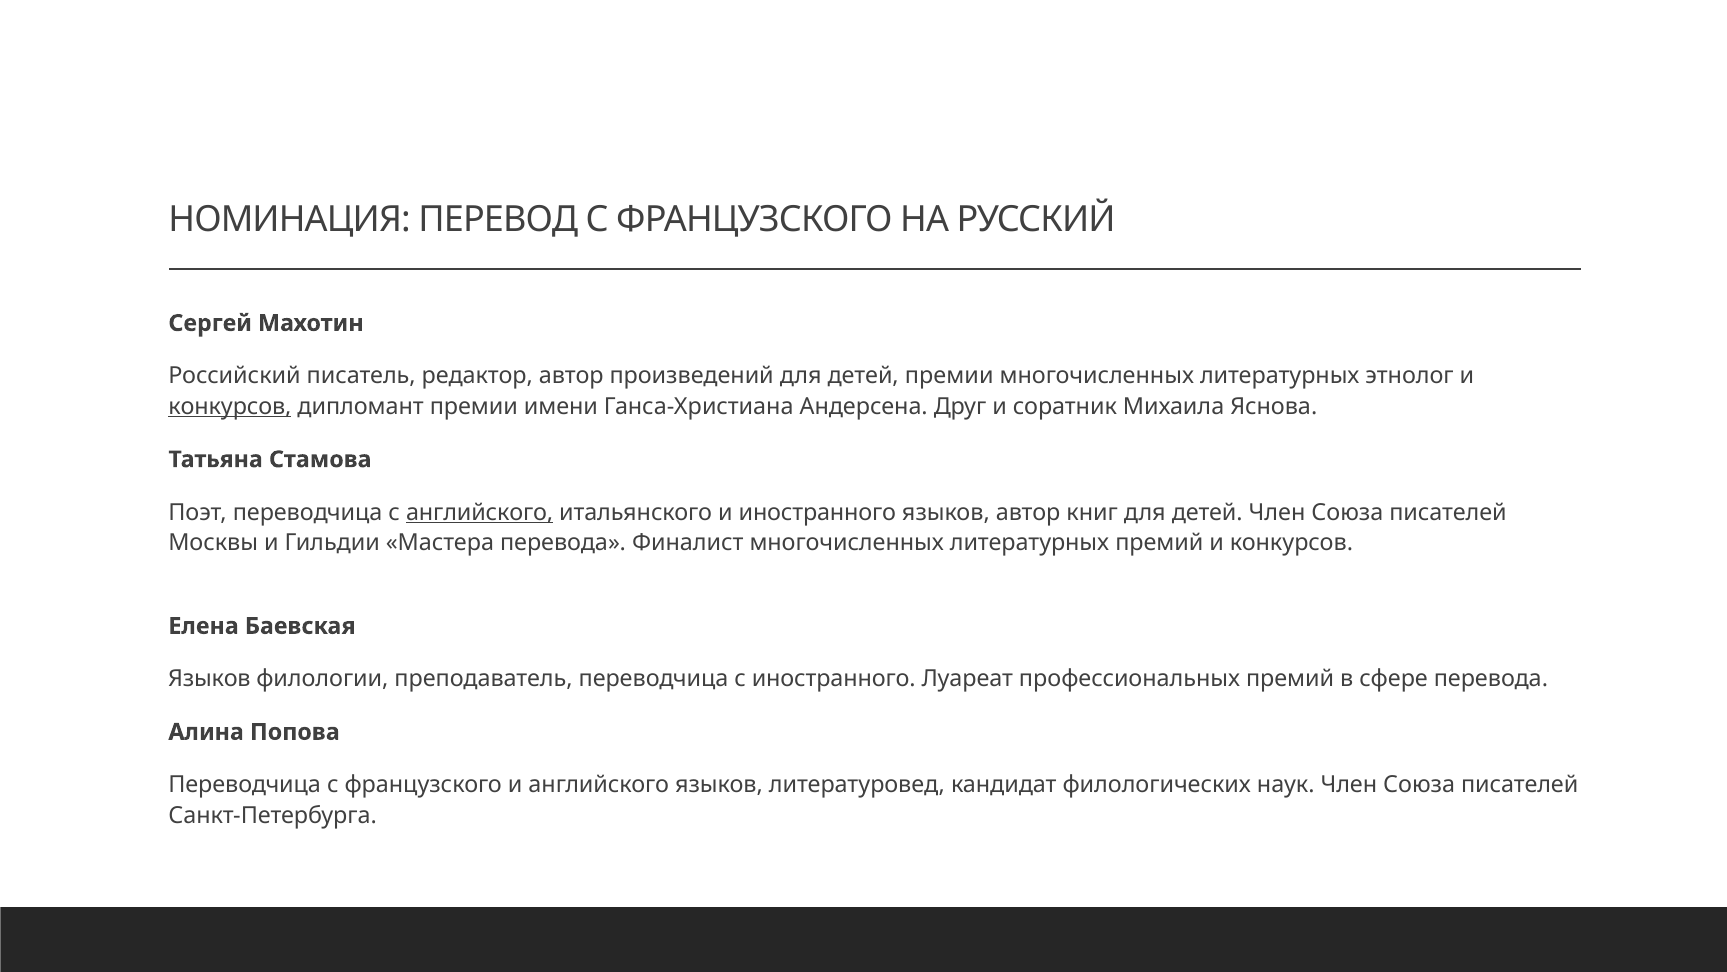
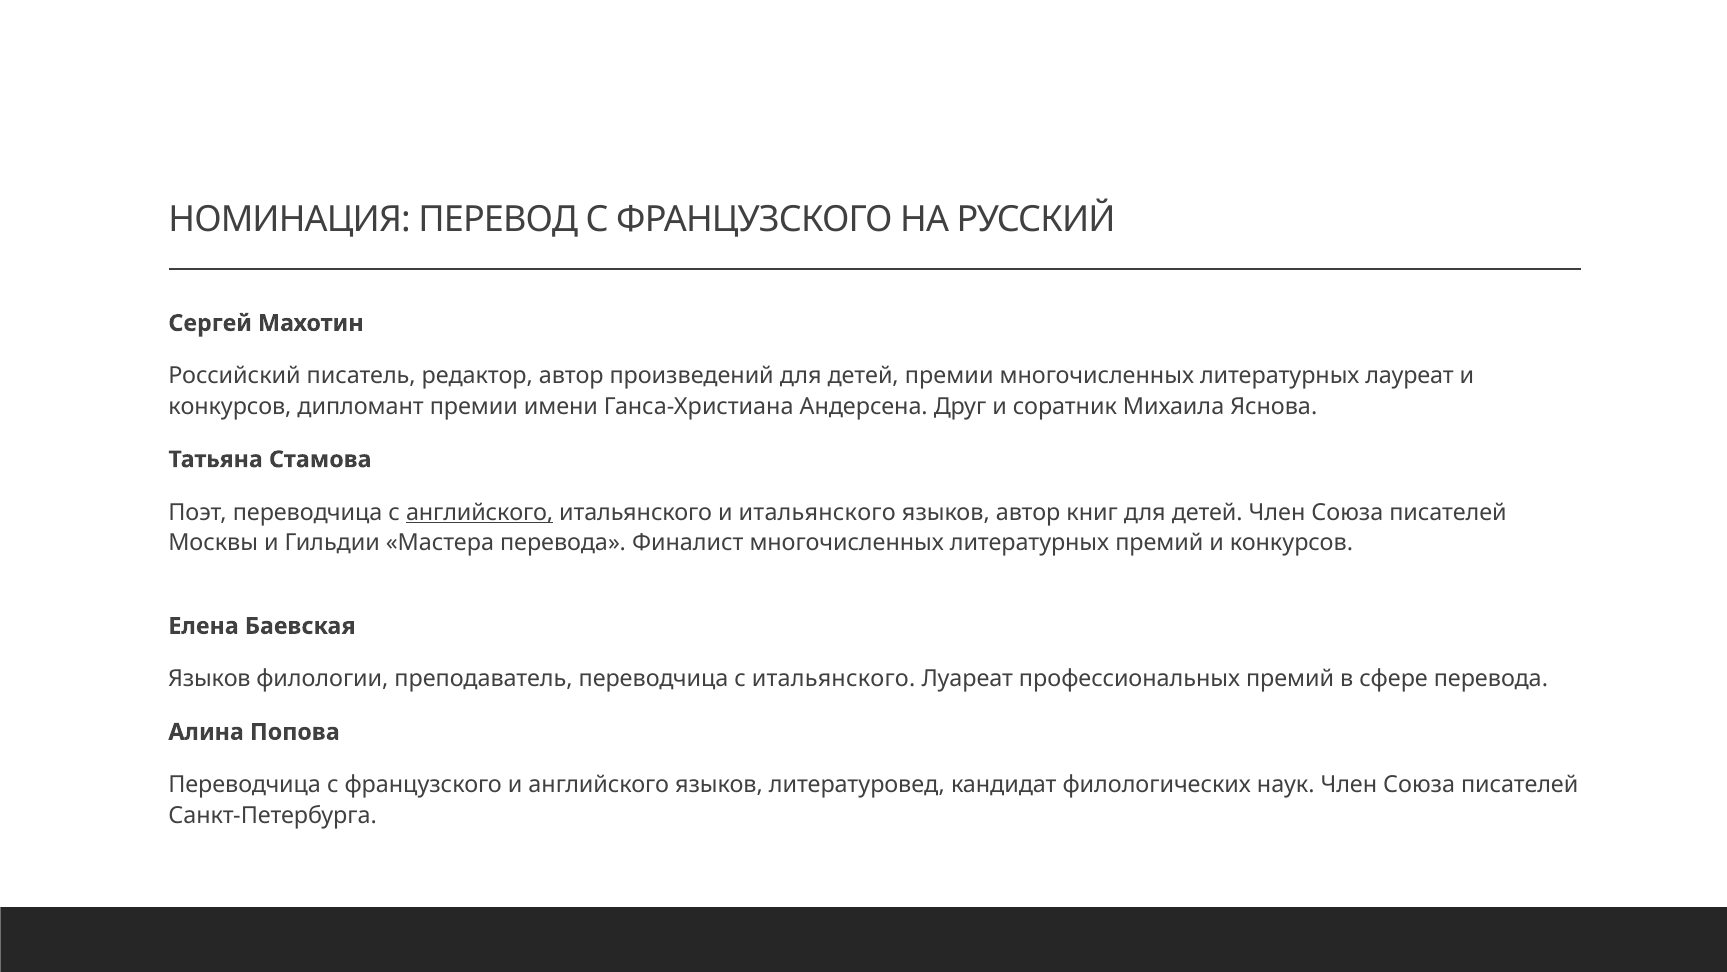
этнолог: этнолог -> лауреат (1410, 376)
конкурсов underline: present -> none (230, 406)
и иностранного: иностранного -> итальянского (817, 512)
с иностранного: иностранного -> итальянского (834, 679)
